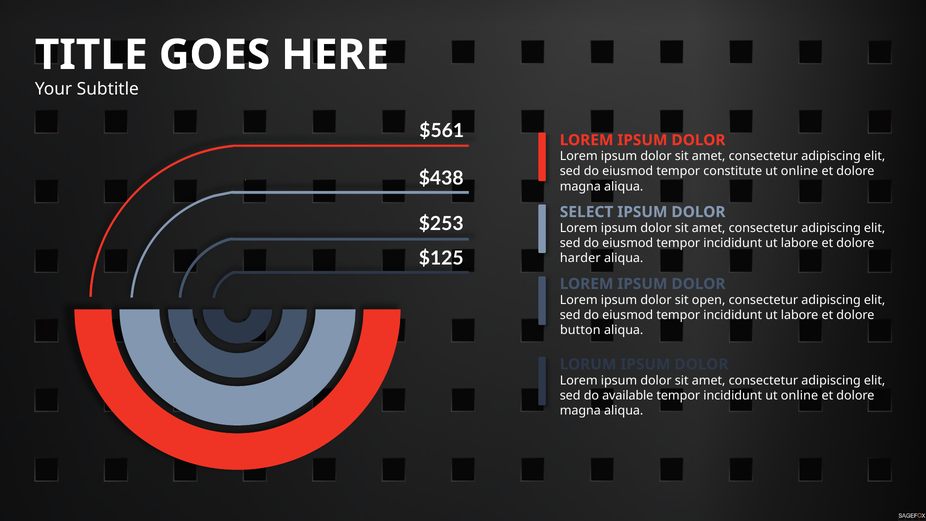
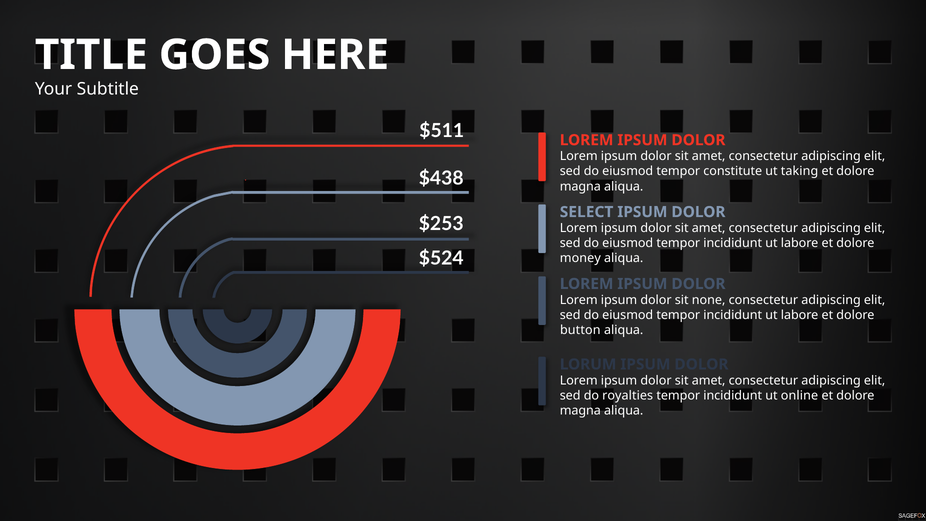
$561: $561 -> $511 (442, 131)
online: online -> taking (800, 171)
$125: $125 -> $524 (441, 258)
harder: harder -> money (580, 258)
open: open -> none (709, 300)
available: available -> royalties (628, 395)
